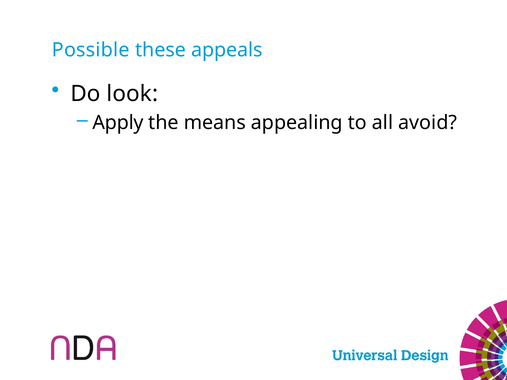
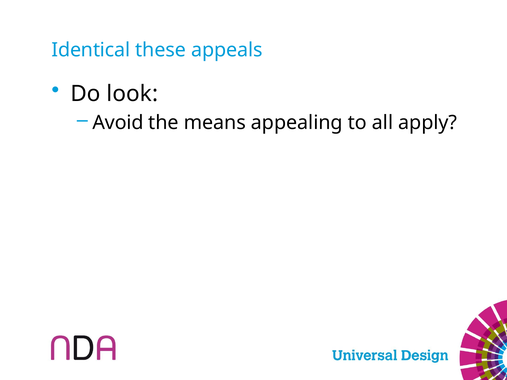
Possible: Possible -> Identical (91, 50)
Apply: Apply -> Avoid (118, 123)
avoid: avoid -> apply (428, 123)
